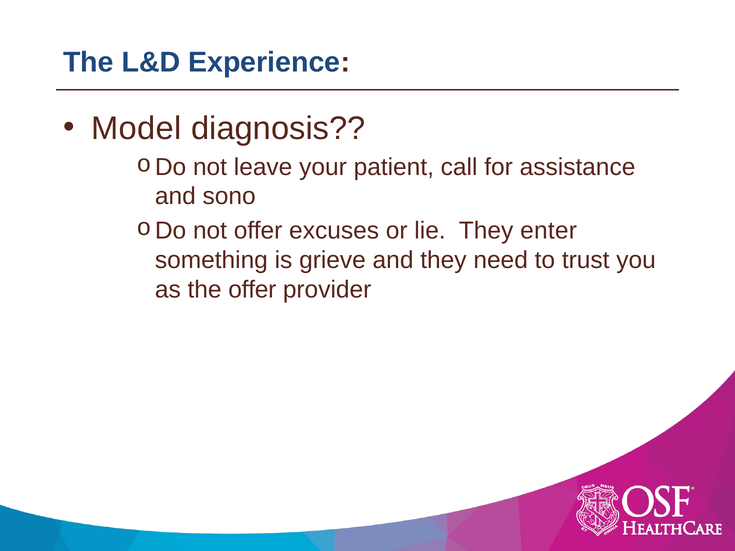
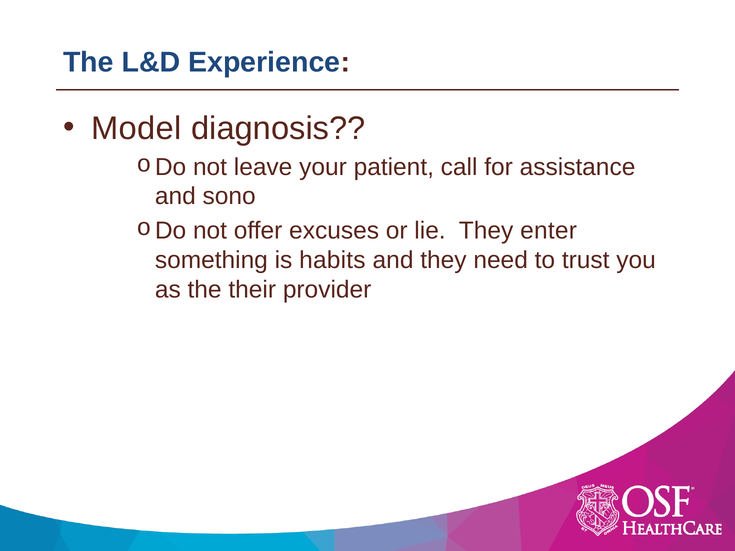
grieve: grieve -> habits (332, 260)
the offer: offer -> their (252, 290)
